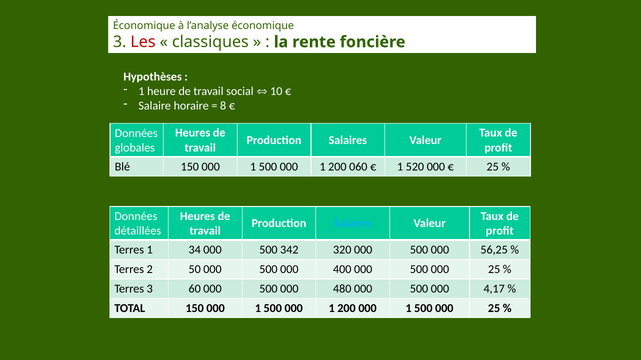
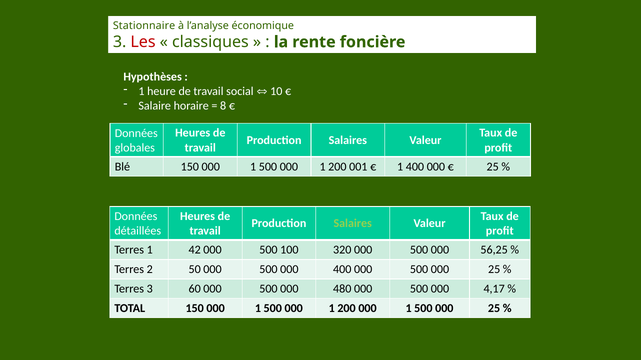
Économique: Économique -> Stationnaire (144, 26)
060: 060 -> 001 (358, 167)
1 520: 520 -> 400 (415, 167)
Salaires colour: light blue -> light green (353, 224)
34: 34 -> 42 (195, 250)
342: 342 -> 100 (289, 250)
